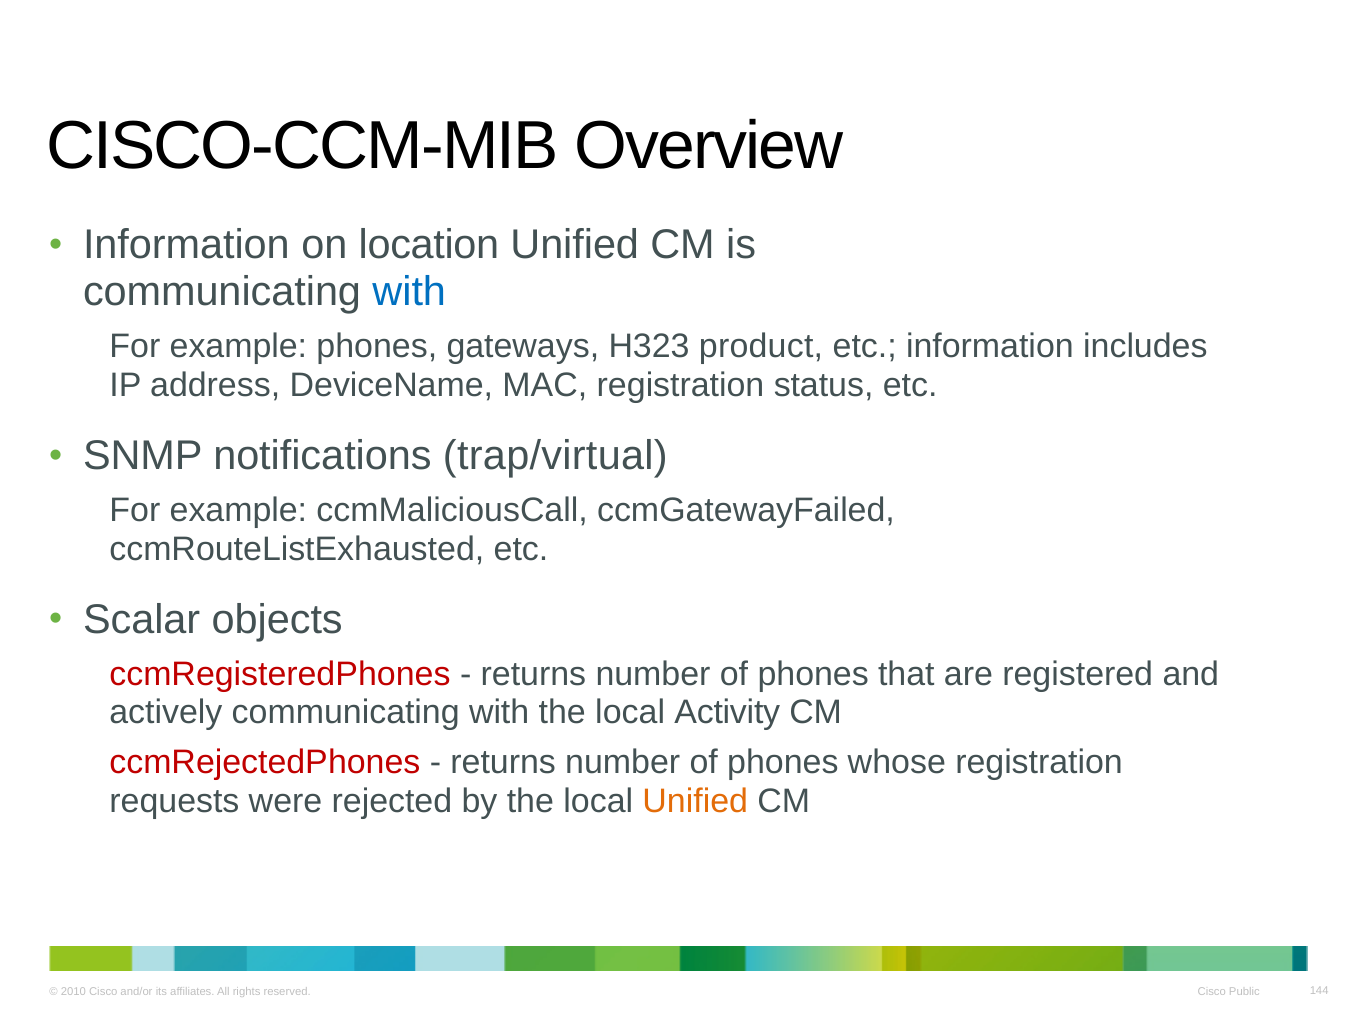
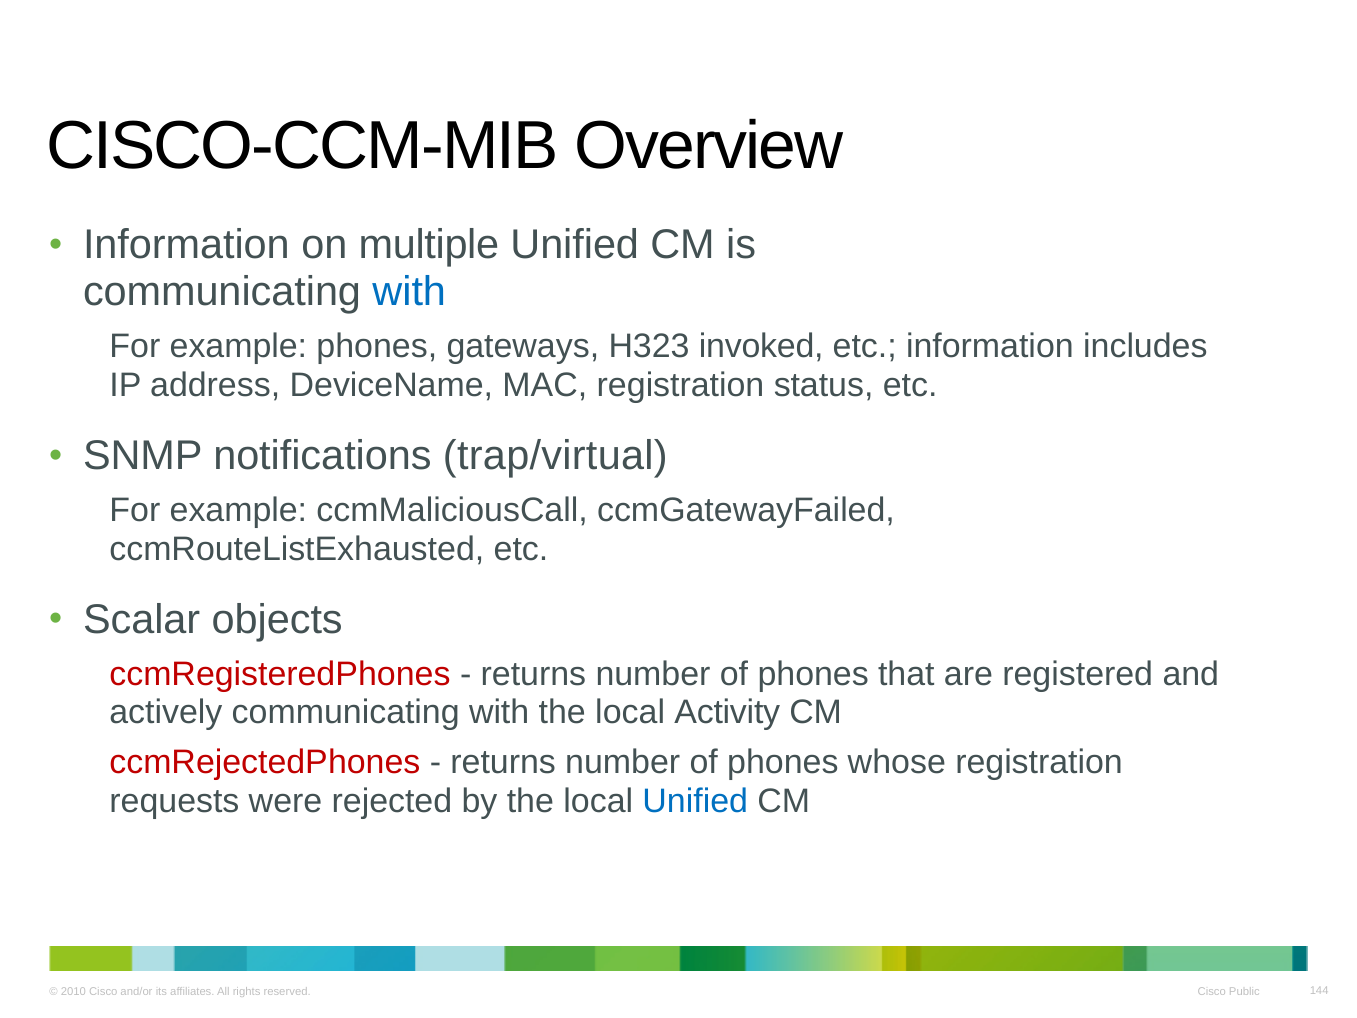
location: location -> multiple (429, 245)
product: product -> invoked (761, 346)
Unified colour: orange -> blue (695, 801)
